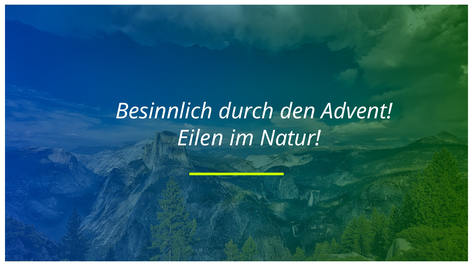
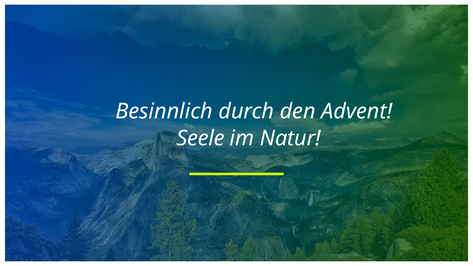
Eilen: Eilen -> Seele (201, 138)
